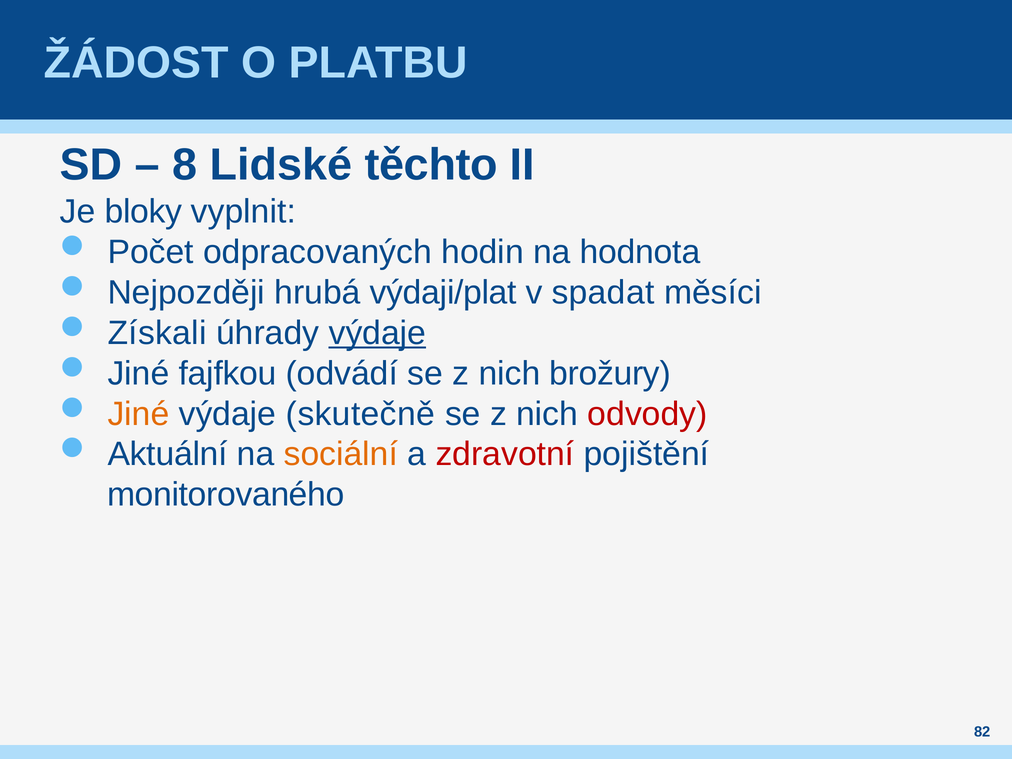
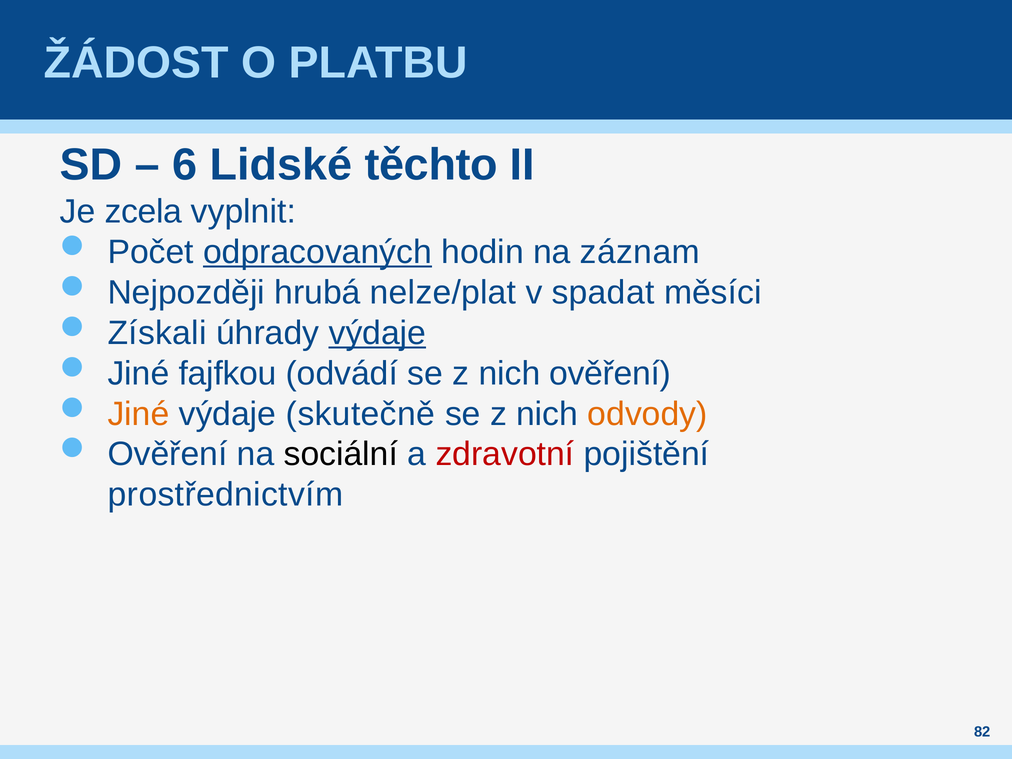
8: 8 -> 6 (185, 165)
bloky: bloky -> zcela (143, 211)
odpracovaných underline: none -> present (317, 252)
hodnota: hodnota -> záznam (640, 252)
výdaji/plat: výdaji/plat -> nelze/plat (443, 292)
nich brožury: brožury -> ověření (610, 373)
odvody colour: red -> orange (647, 414)
Aktuální: Aktuální -> Ověření (168, 454)
sociální colour: orange -> black (341, 454)
monitorovaného: monitorovaného -> prostřednictvím (225, 495)
